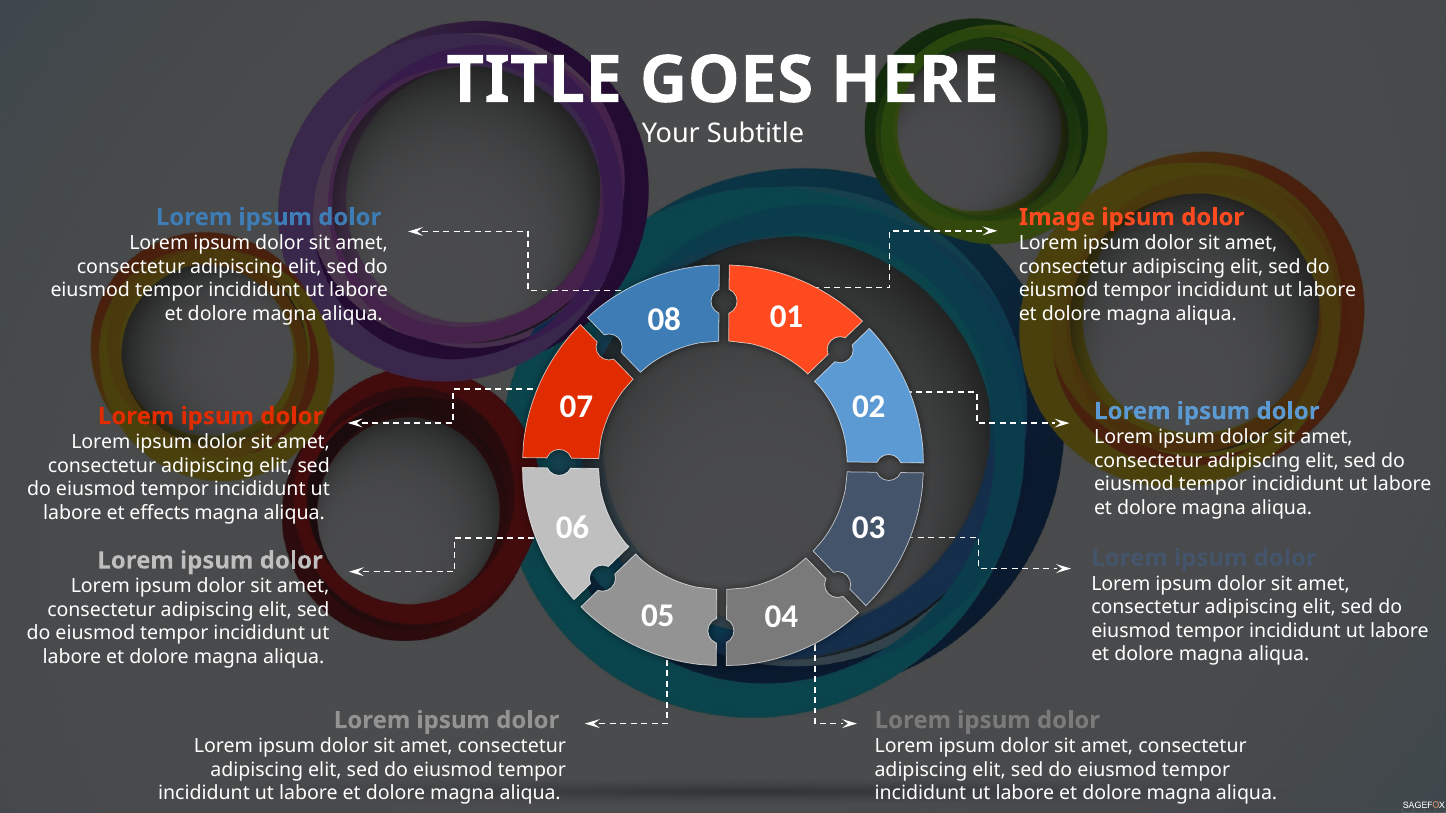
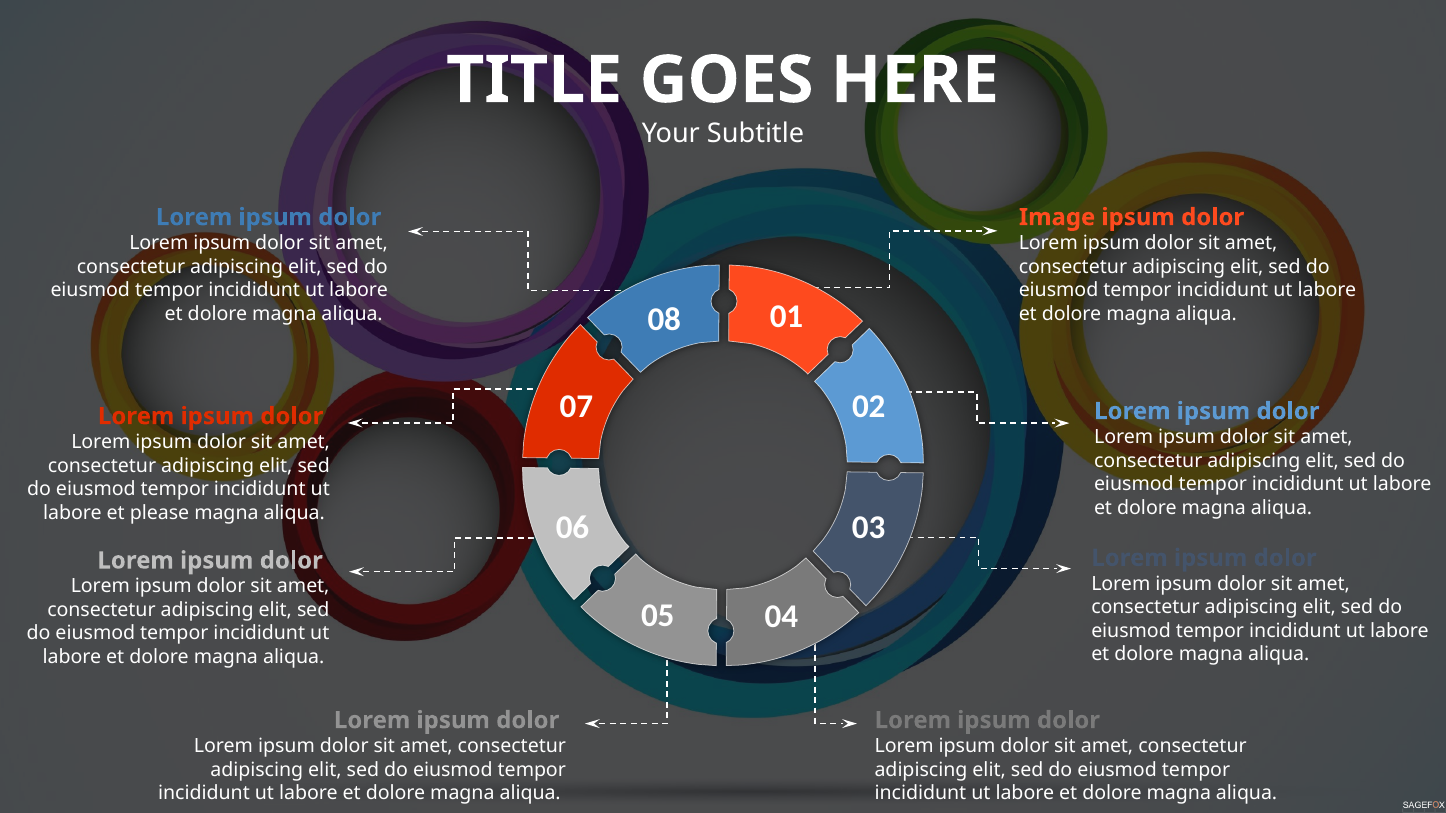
effects: effects -> please (160, 513)
